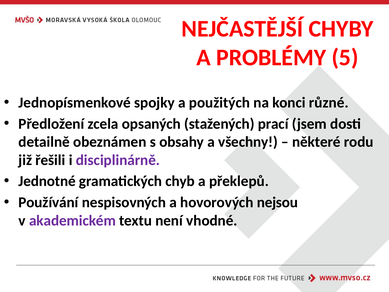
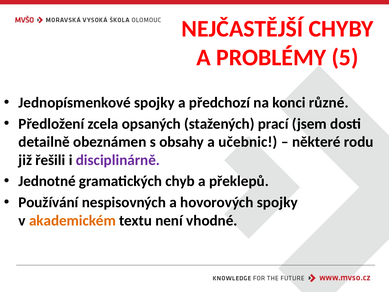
použitých: použitých -> předchozí (220, 103)
všechny: všechny -> učebnic (248, 142)
hovorových nejsou: nejsou -> spojky (277, 202)
akademickém colour: purple -> orange (72, 220)
